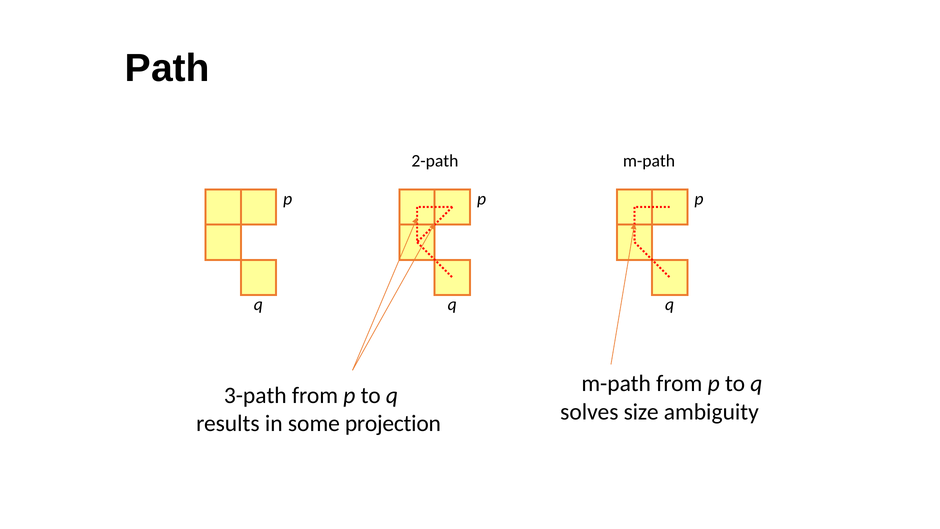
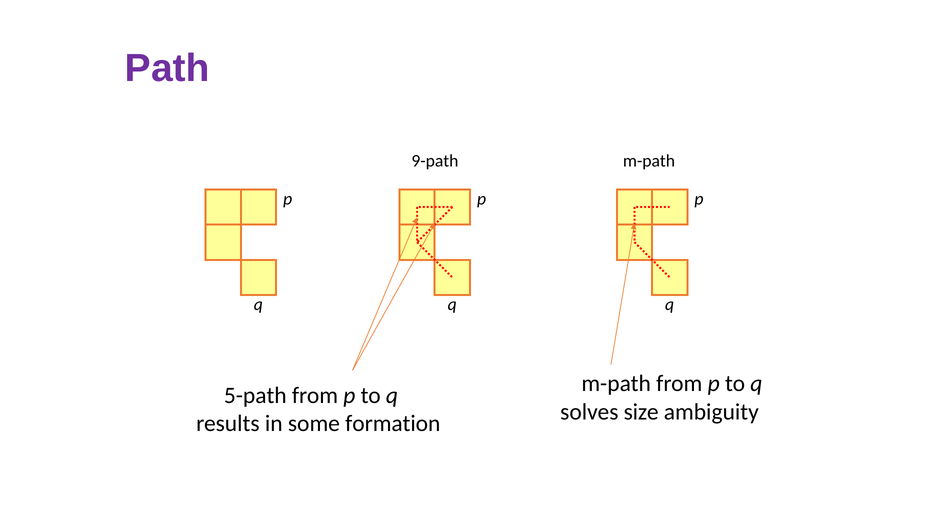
Path colour: black -> purple (167, 68)
2-path: 2-path -> 9-path (435, 161)
3-path: 3-path -> 5-path (255, 395)
projection: projection -> formation (393, 423)
